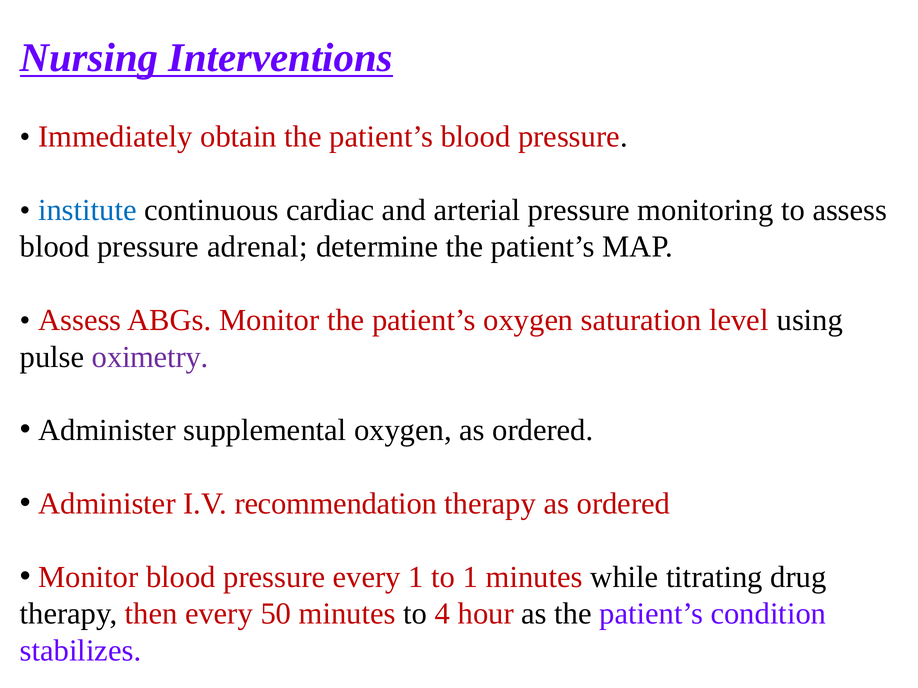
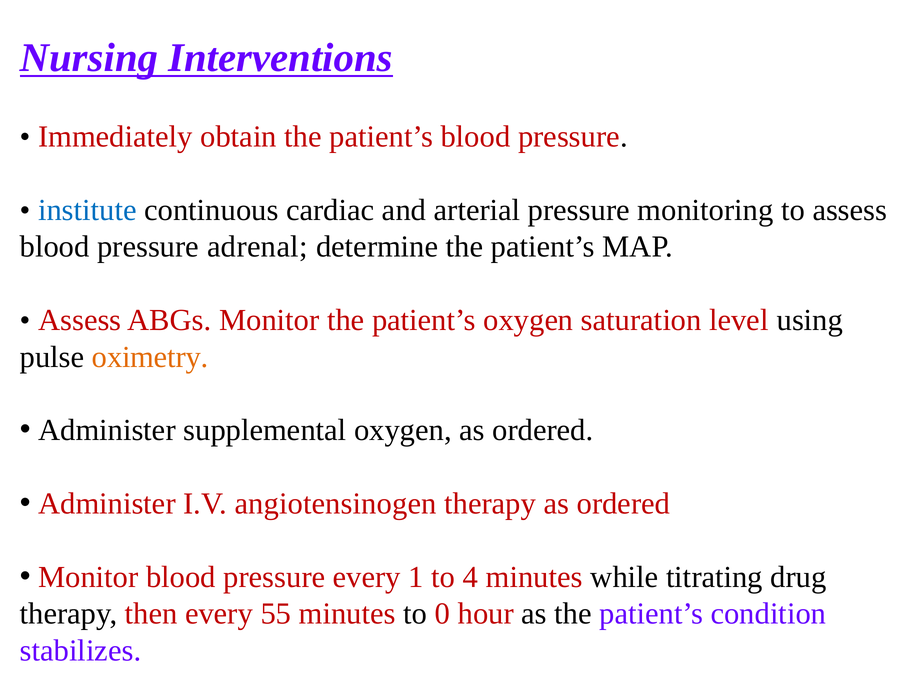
oximetry colour: purple -> orange (150, 357)
recommendation: recommendation -> angiotensinogen (336, 504)
to 1: 1 -> 4 (471, 578)
50: 50 -> 55 (276, 614)
4: 4 -> 0 (442, 614)
